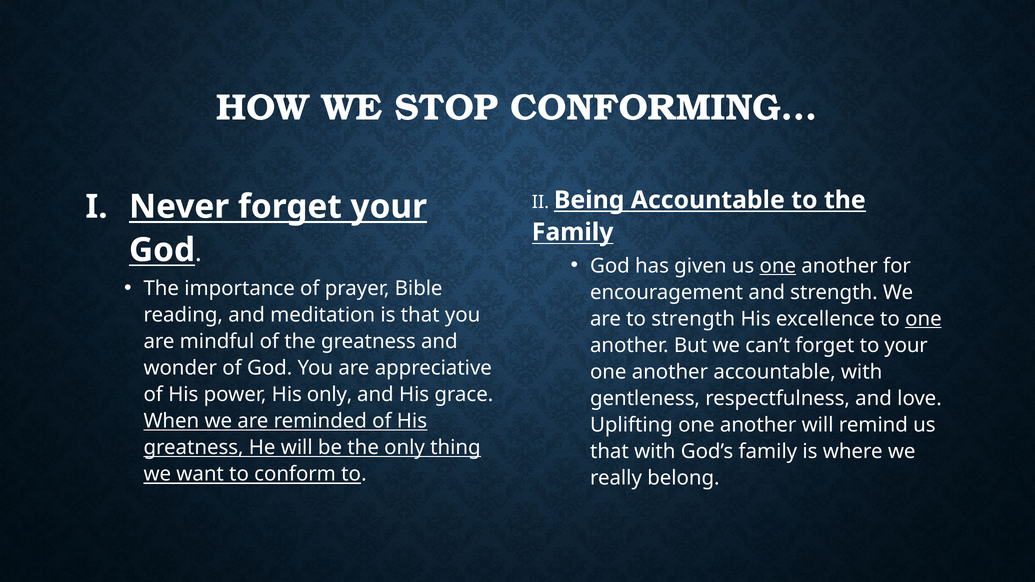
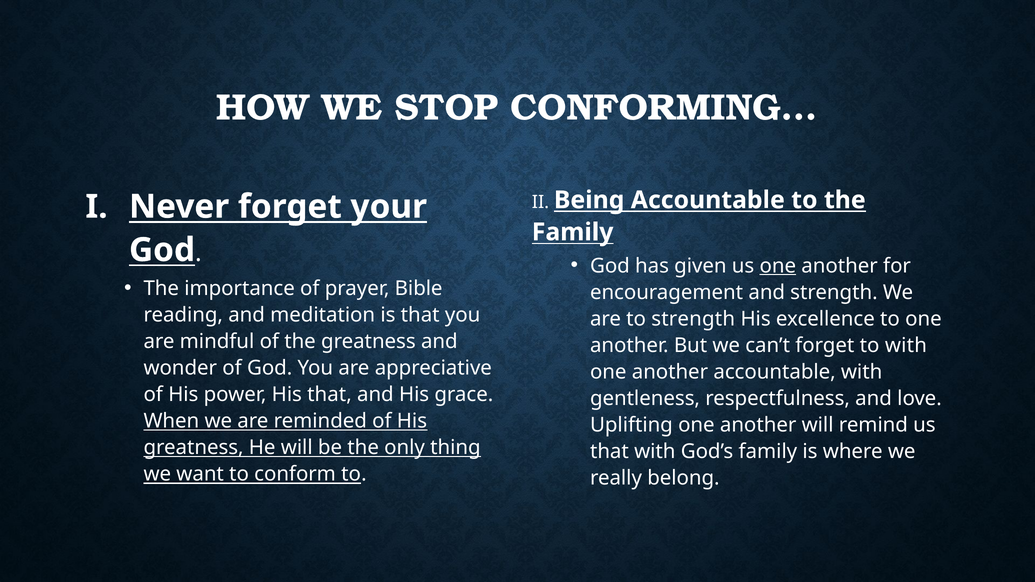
one underline: present -> none (923, 319)
to your: your -> with (906, 345)
His only: only -> that (329, 394)
